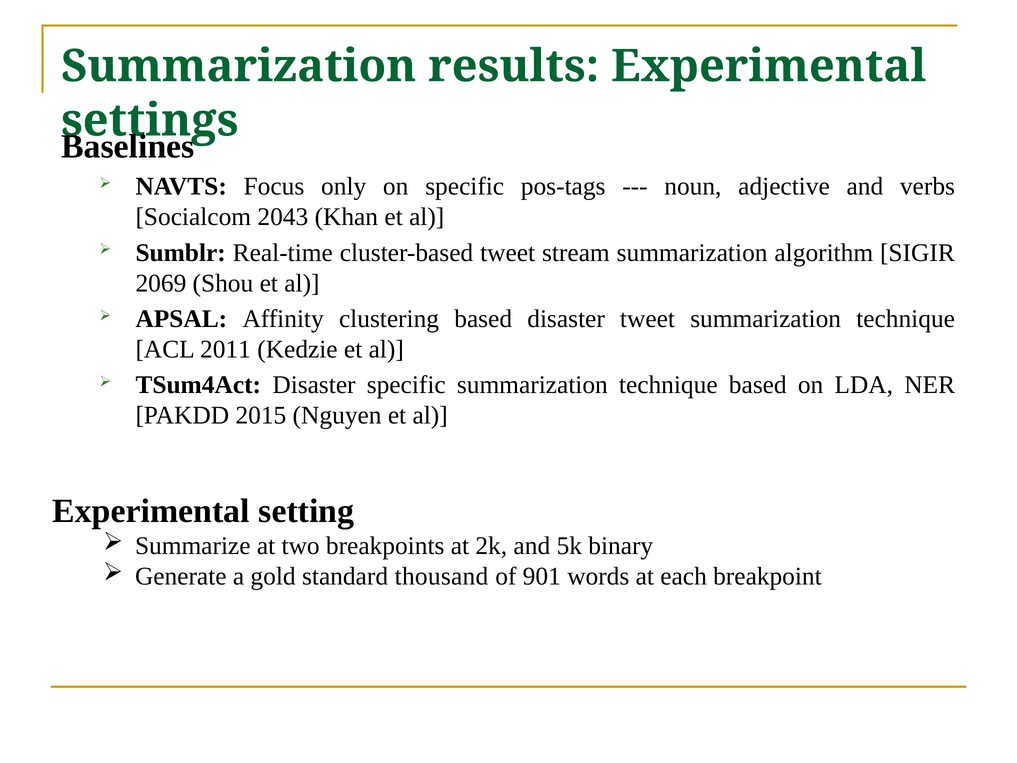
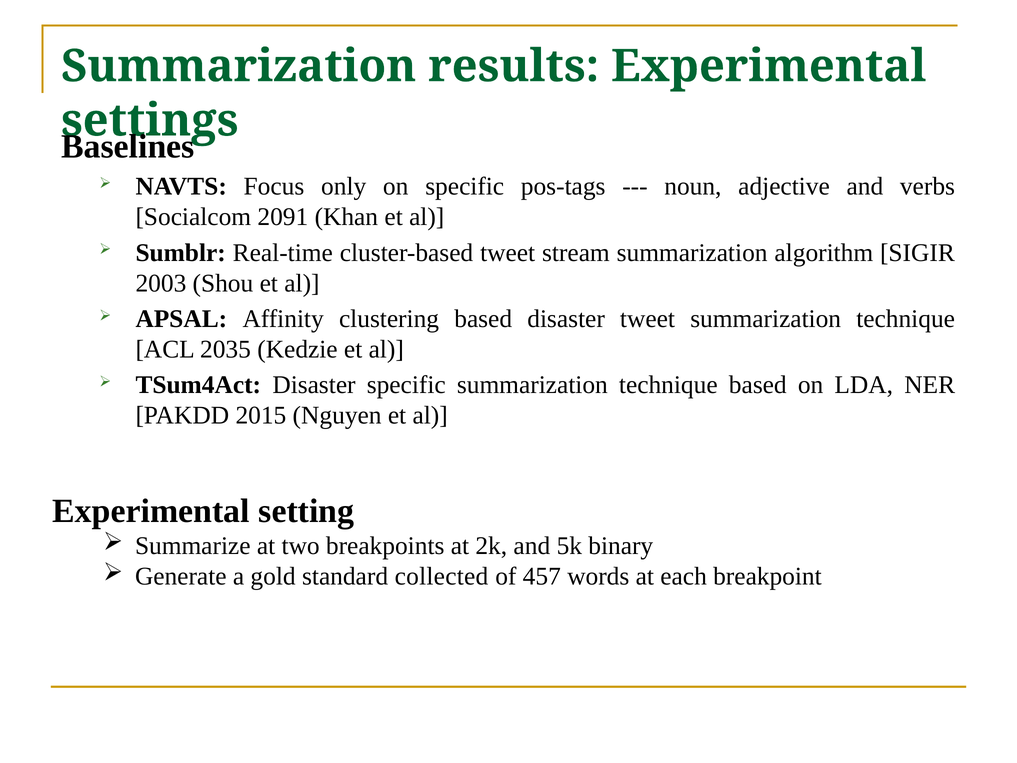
2043: 2043 -> 2091 (283, 217)
2069: 2069 -> 2003 (161, 283)
2011: 2011 -> 2035 (225, 349)
thousand: thousand -> collected (441, 576)
901: 901 -> 457 (542, 576)
